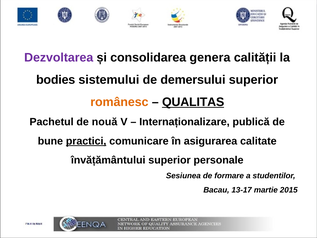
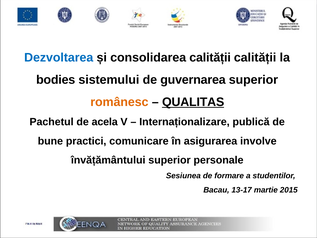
Dezvoltarea colour: purple -> blue (59, 58)
consolidarea genera: genera -> calității (210, 58)
demersului: demersului -> guvernarea (193, 80)
nouă: nouă -> acela (105, 122)
practici underline: present -> none (86, 141)
calitate: calitate -> involve (258, 141)
